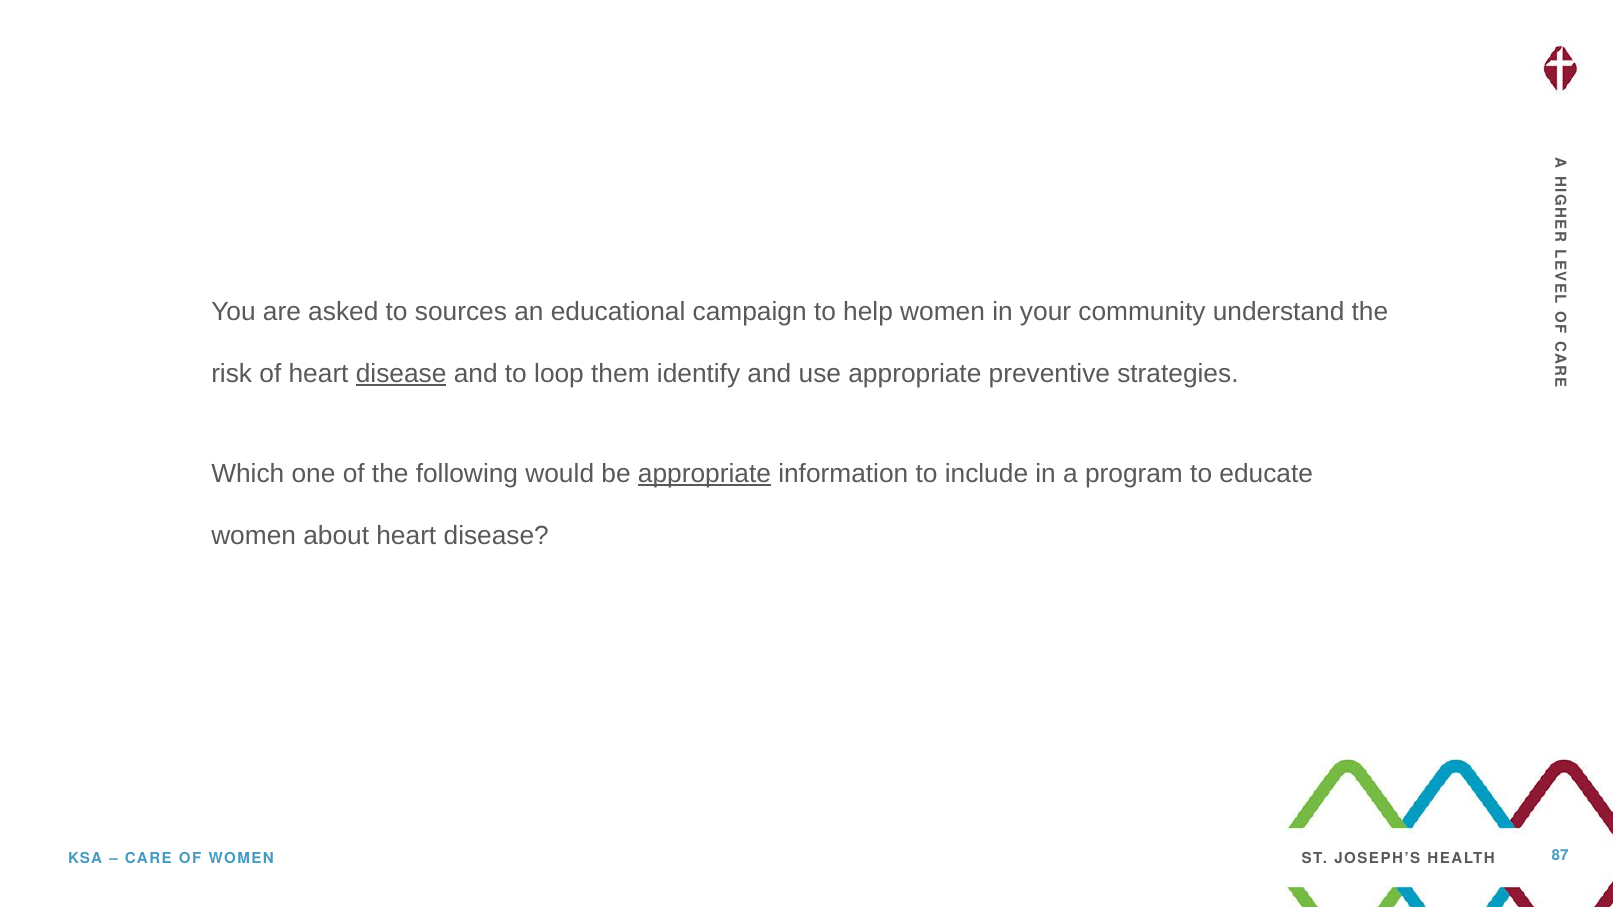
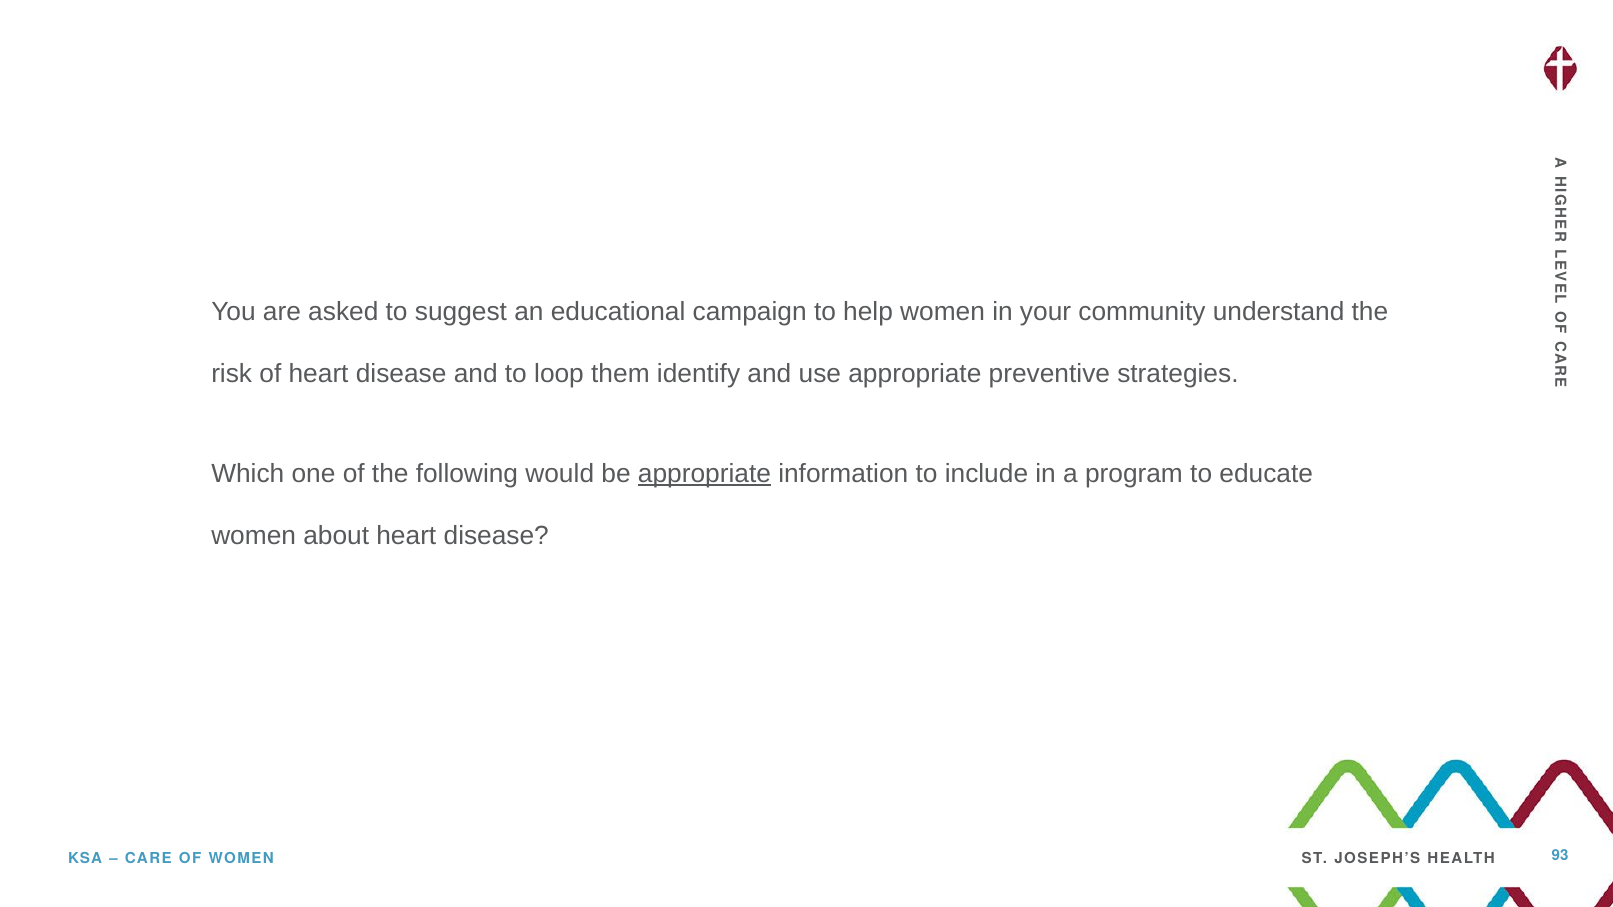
sources: sources -> suggest (461, 312)
disease underline: present -> none (401, 374)
87: 87 -> 93 (1560, 856)
